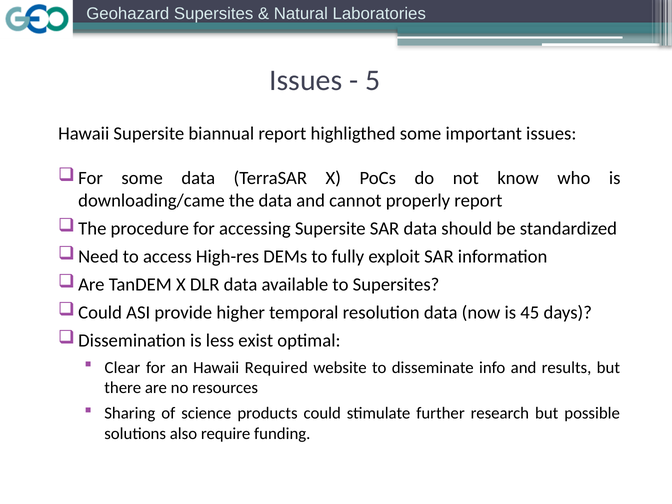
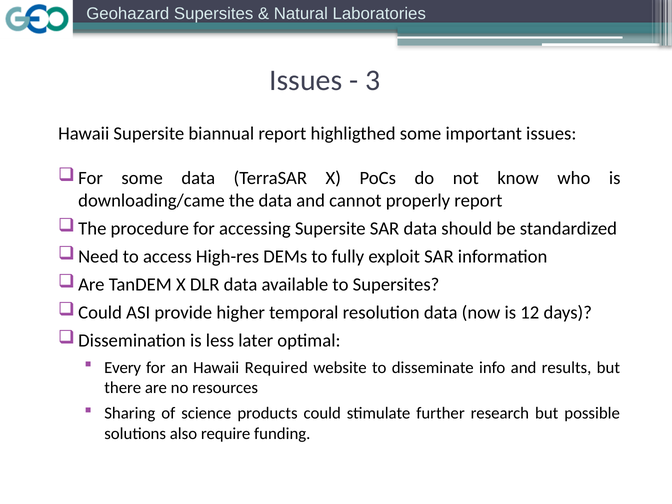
5: 5 -> 3 (373, 80)
45: 45 -> 12 (530, 313)
exist: exist -> later (256, 341)
Clear: Clear -> Every (123, 368)
